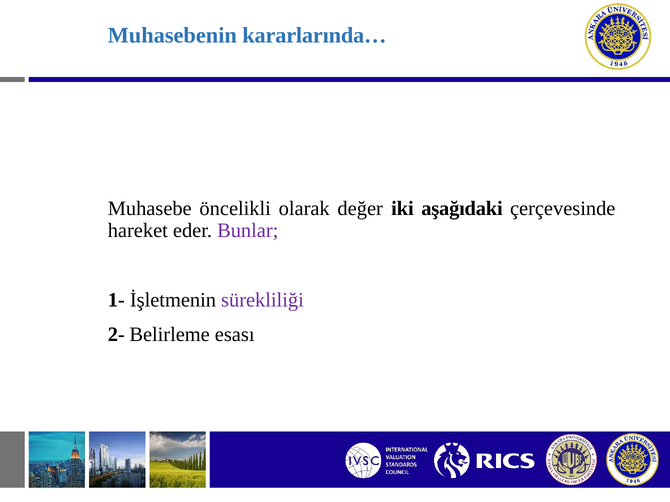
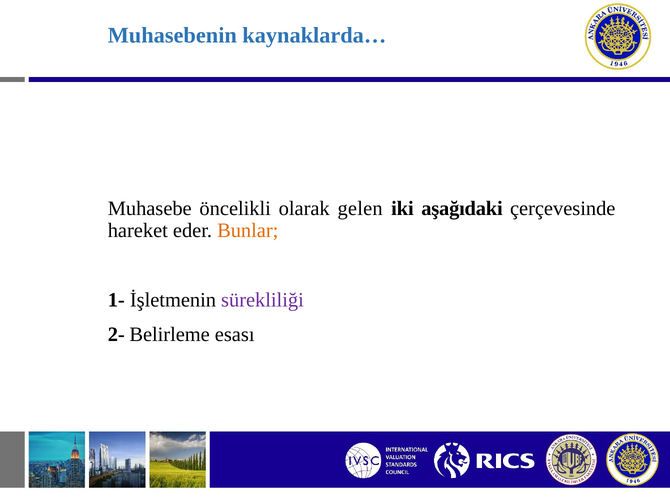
kararlarında…: kararlarında… -> kaynaklarda… (314, 36)
değer: değer -> gelen (360, 209)
Bunlar colour: purple -> orange (248, 231)
